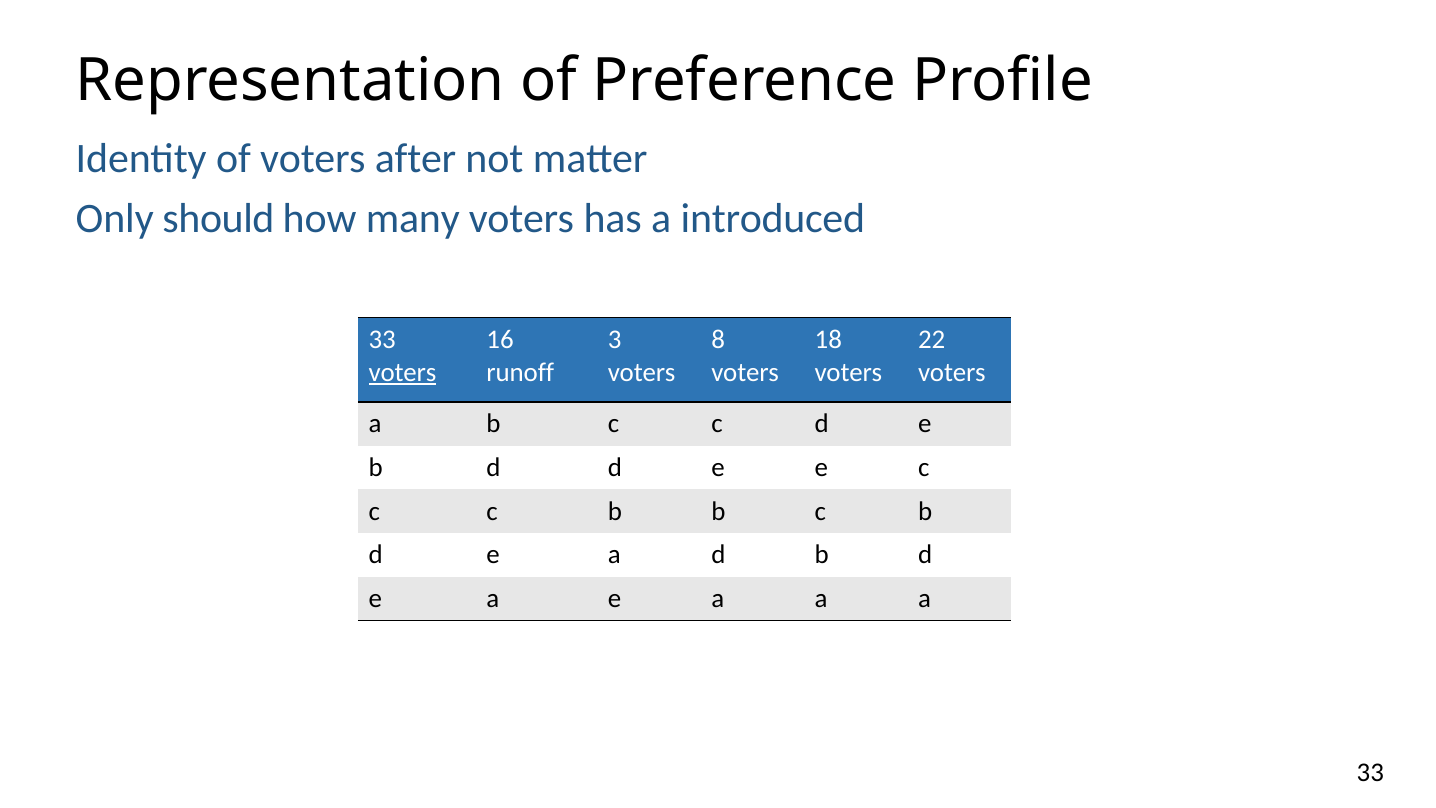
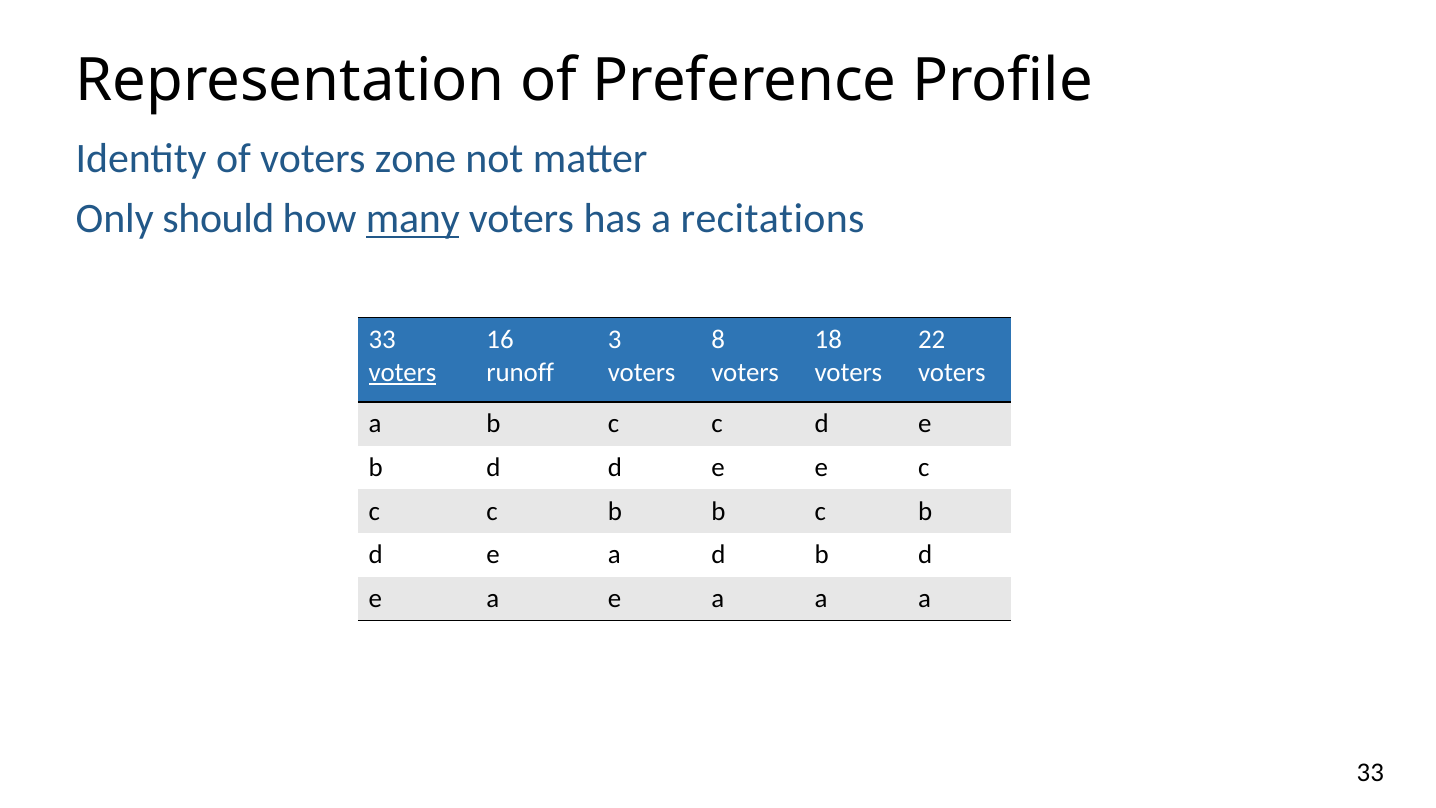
after: after -> zone (415, 159)
many underline: none -> present (413, 219)
introduced: introduced -> recitations (773, 219)
